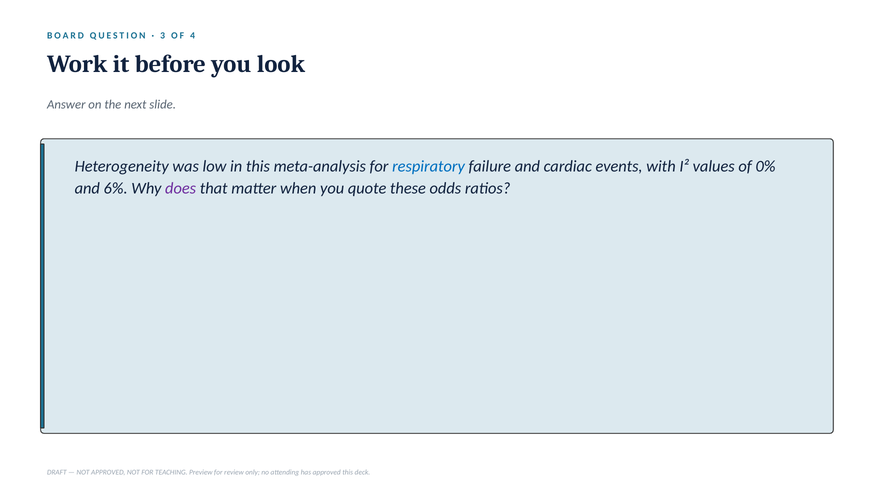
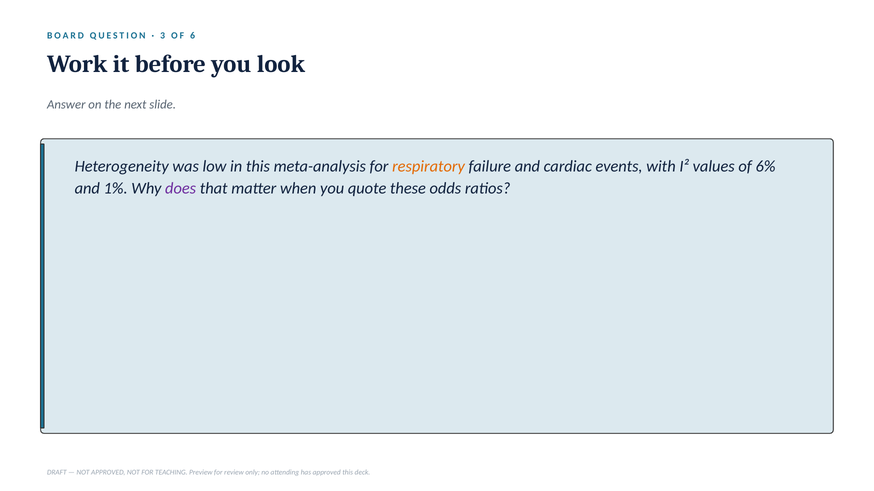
4: 4 -> 6 (193, 35)
respiratory colour: blue -> orange (429, 166)
0%: 0% -> 6% (766, 166)
6%: 6% -> 1% (116, 189)
